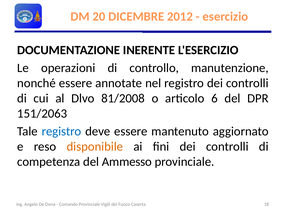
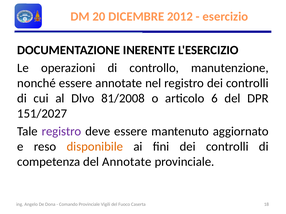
151/2063: 151/2063 -> 151/2027 (42, 114)
registro colour: blue -> purple (61, 132)
del Ammesso: Ammesso -> Annotate (127, 162)
